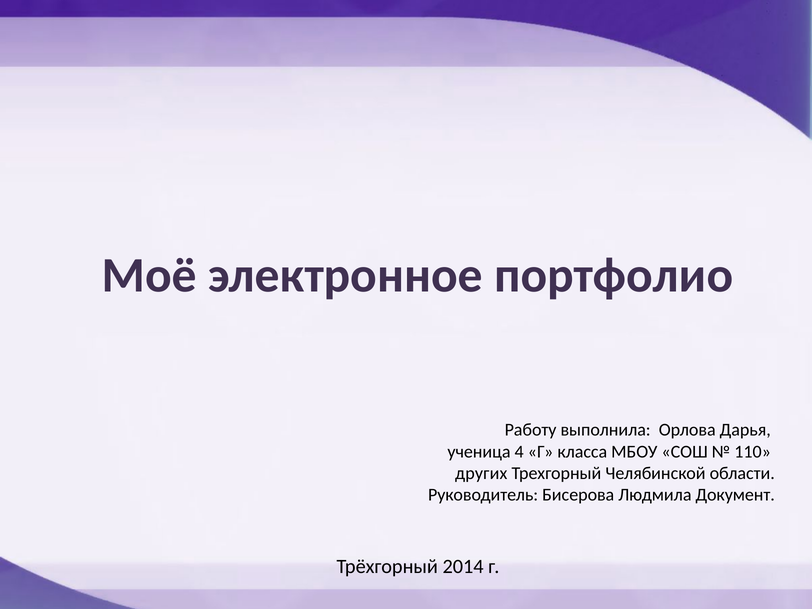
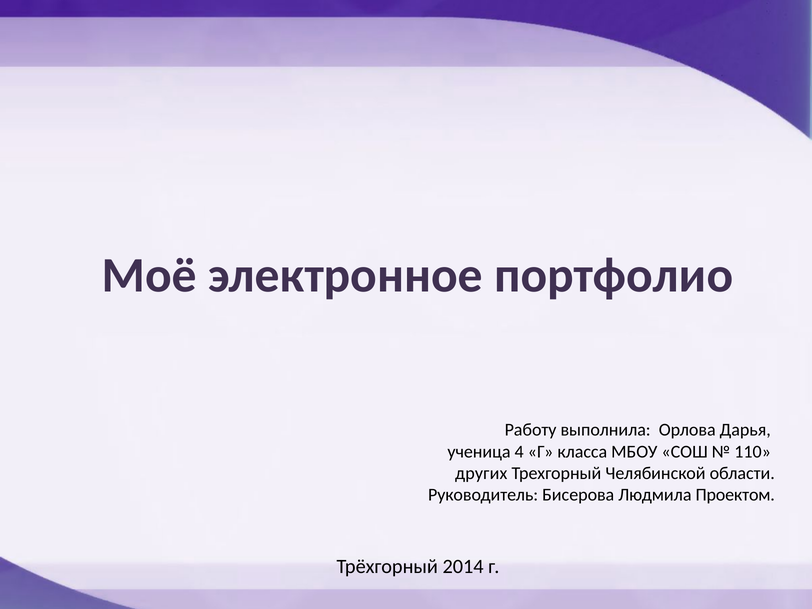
Документ: Документ -> Проектом (735, 495)
